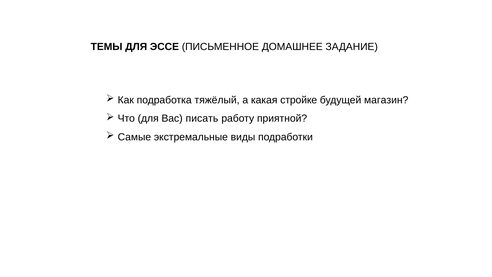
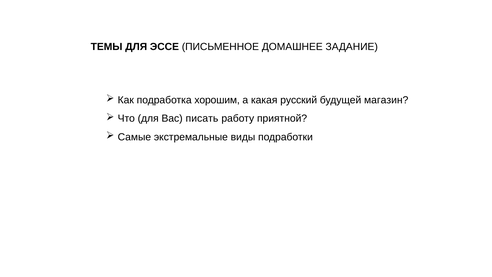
тяжёлый: тяжёлый -> хорошим (217, 100)
стройке: стройке -> русский (299, 100)
